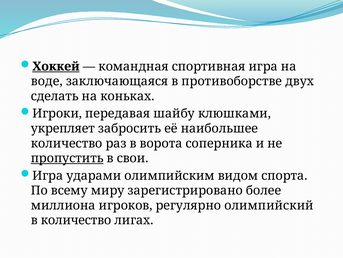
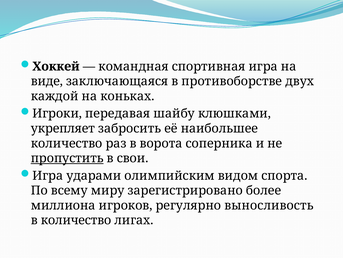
Хоккей underline: present -> none (56, 66)
воде: воде -> виде (47, 81)
сделать: сделать -> каждой (55, 96)
олимпийский: олимпийский -> выносливость (269, 205)
